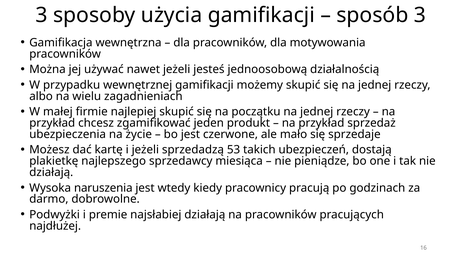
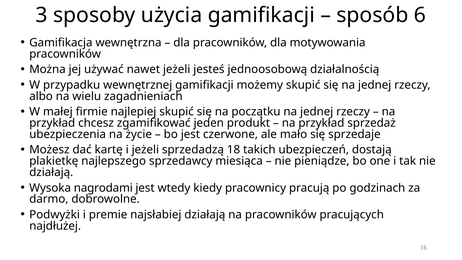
sposób 3: 3 -> 6 (420, 15)
53: 53 -> 18 (234, 150)
naruszenia: naruszenia -> nagrodami (103, 188)
